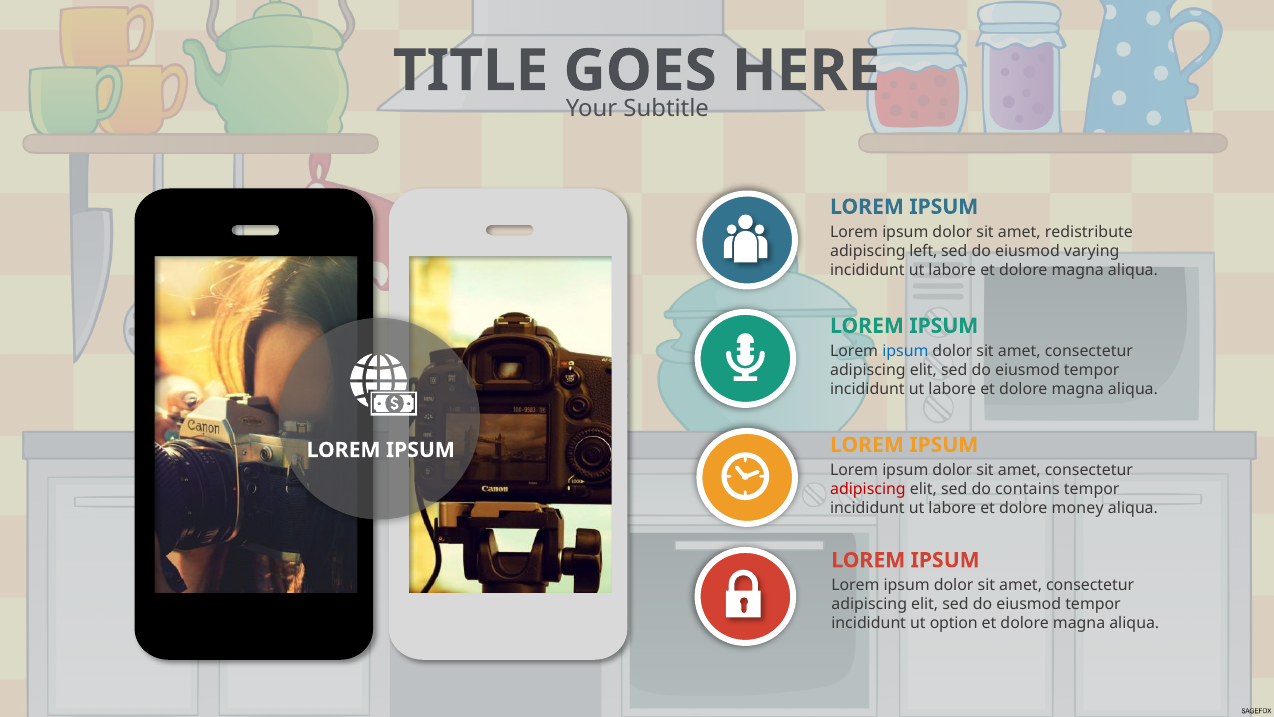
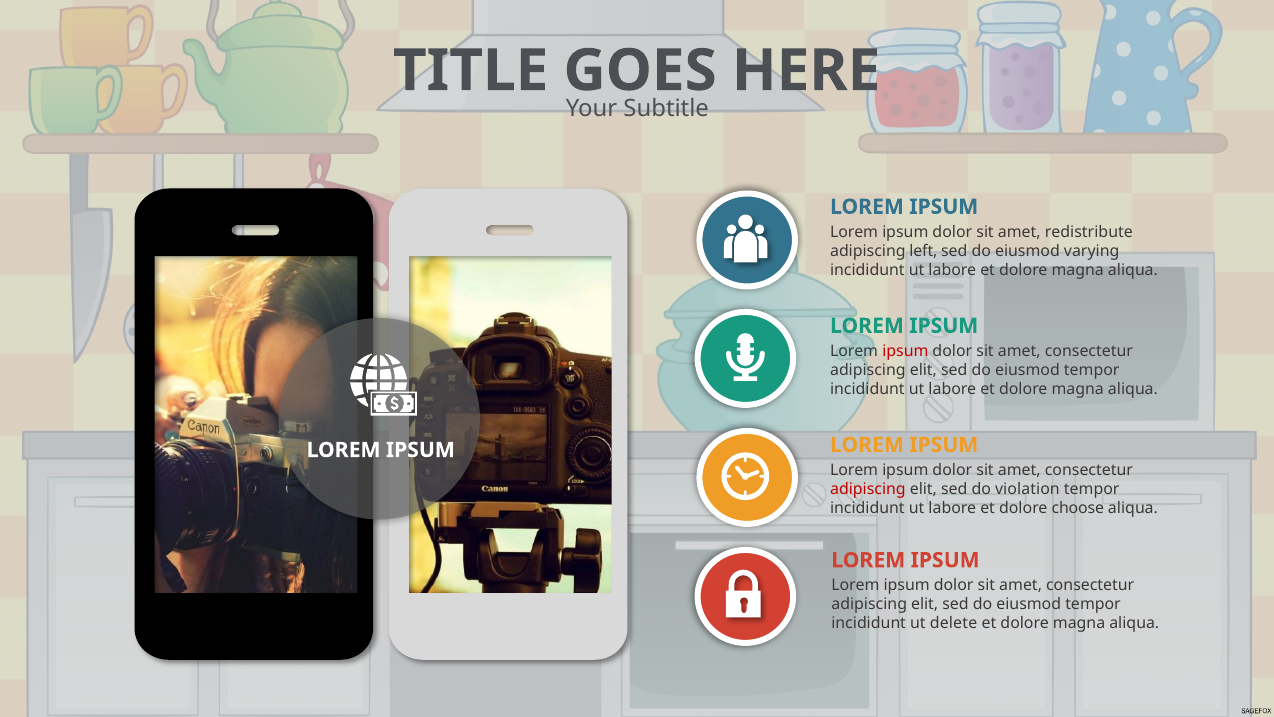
ipsum colour: blue -> red (905, 351)
contains: contains -> violation (1027, 489)
money: money -> choose (1078, 508)
option: option -> delete (954, 623)
